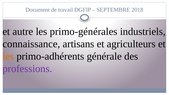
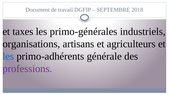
autre: autre -> taxes (23, 32)
connaissance: connaissance -> organisations (31, 44)
les colour: orange -> blue (8, 56)
